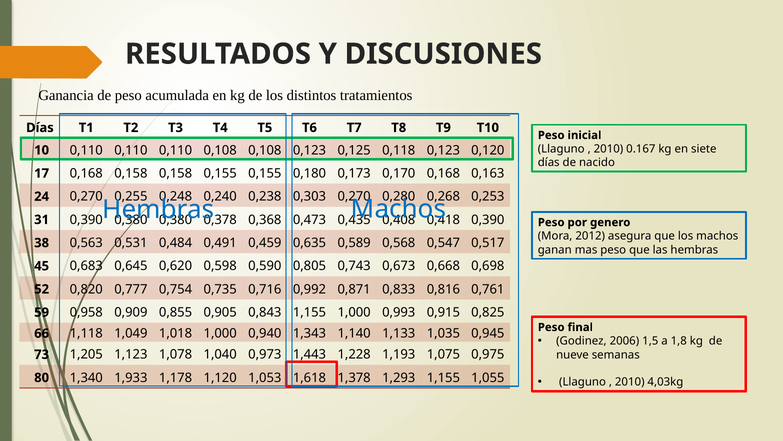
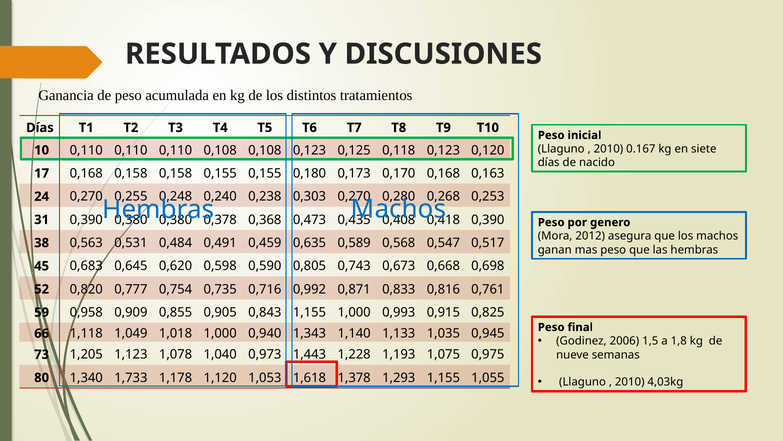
1,933: 1,933 -> 1,733 (131, 377)
